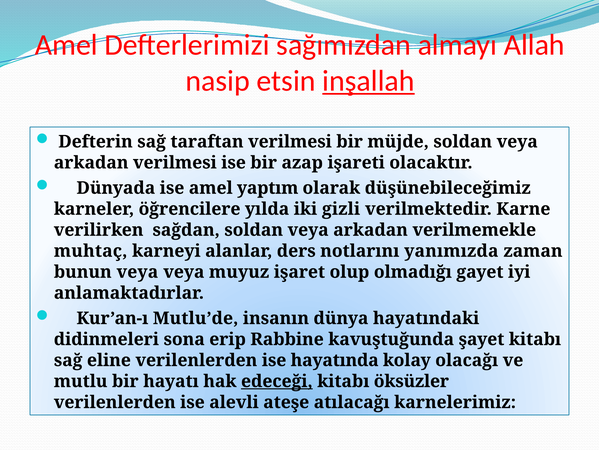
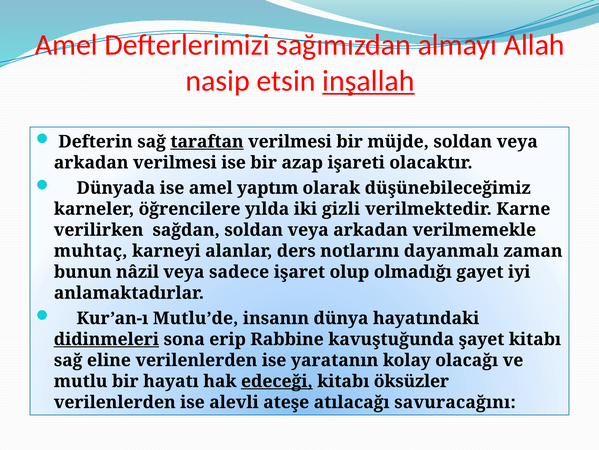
taraftan underline: none -> present (207, 141)
yanımızda: yanımızda -> dayanmalı (451, 251)
bunun veya: veya -> nâzil (138, 272)
muyuz: muyuz -> sadece (239, 272)
didinmeleri underline: none -> present (106, 339)
hayatında: hayatında -> yaratanın (335, 360)
karnelerimiz: karnelerimiz -> savuracağını (455, 402)
